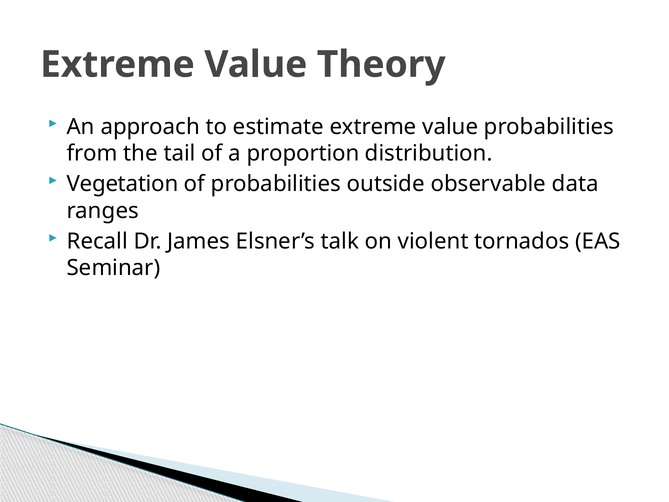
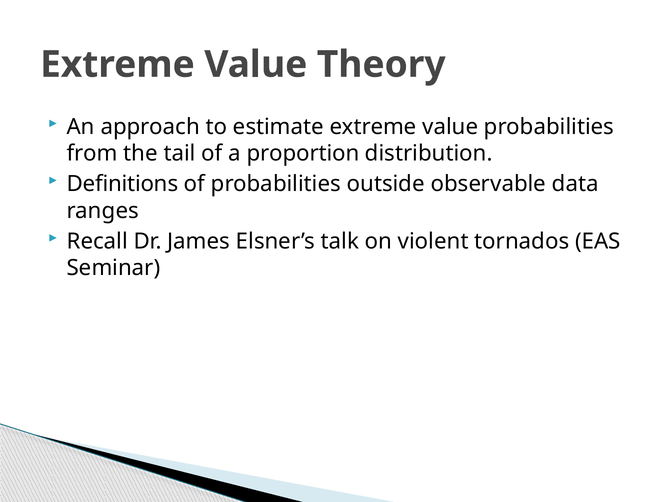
Vegetation: Vegetation -> Definitions (123, 184)
